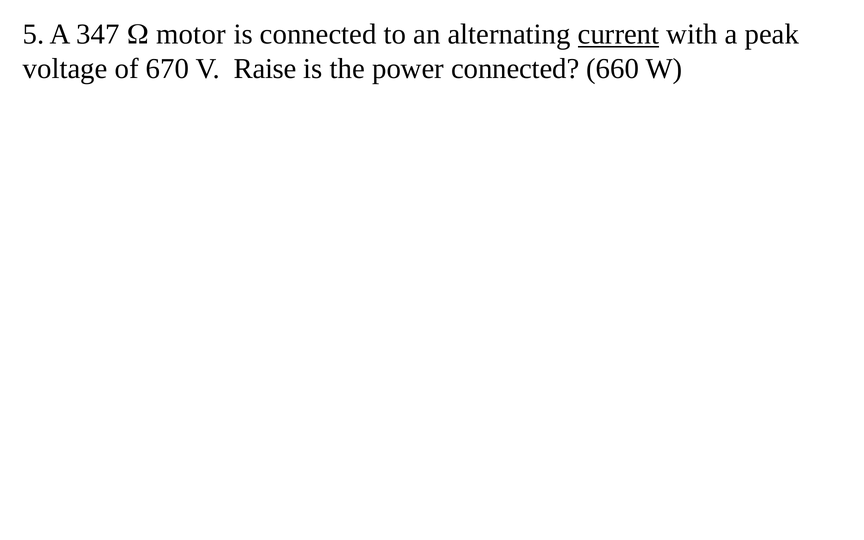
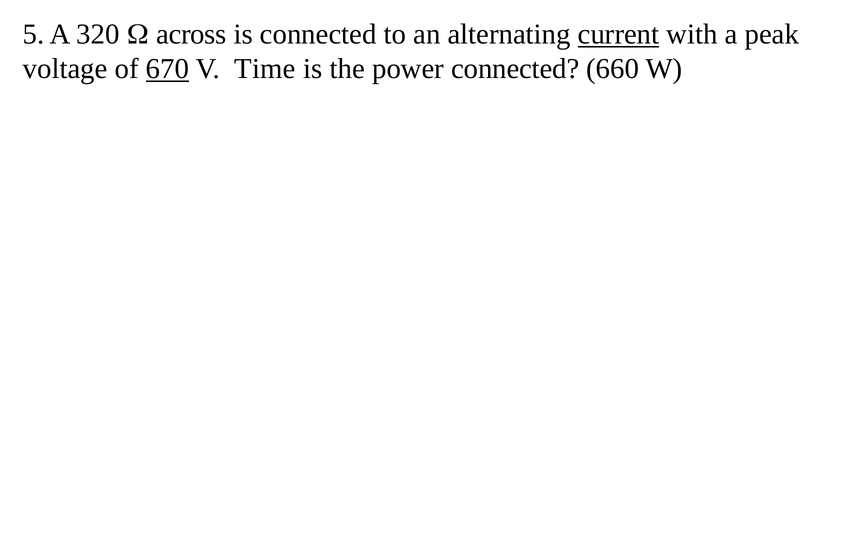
347: 347 -> 320 (98, 34)
motor: motor -> across (191, 34)
670 underline: none -> present (168, 69)
Raise: Raise -> Time (265, 69)
